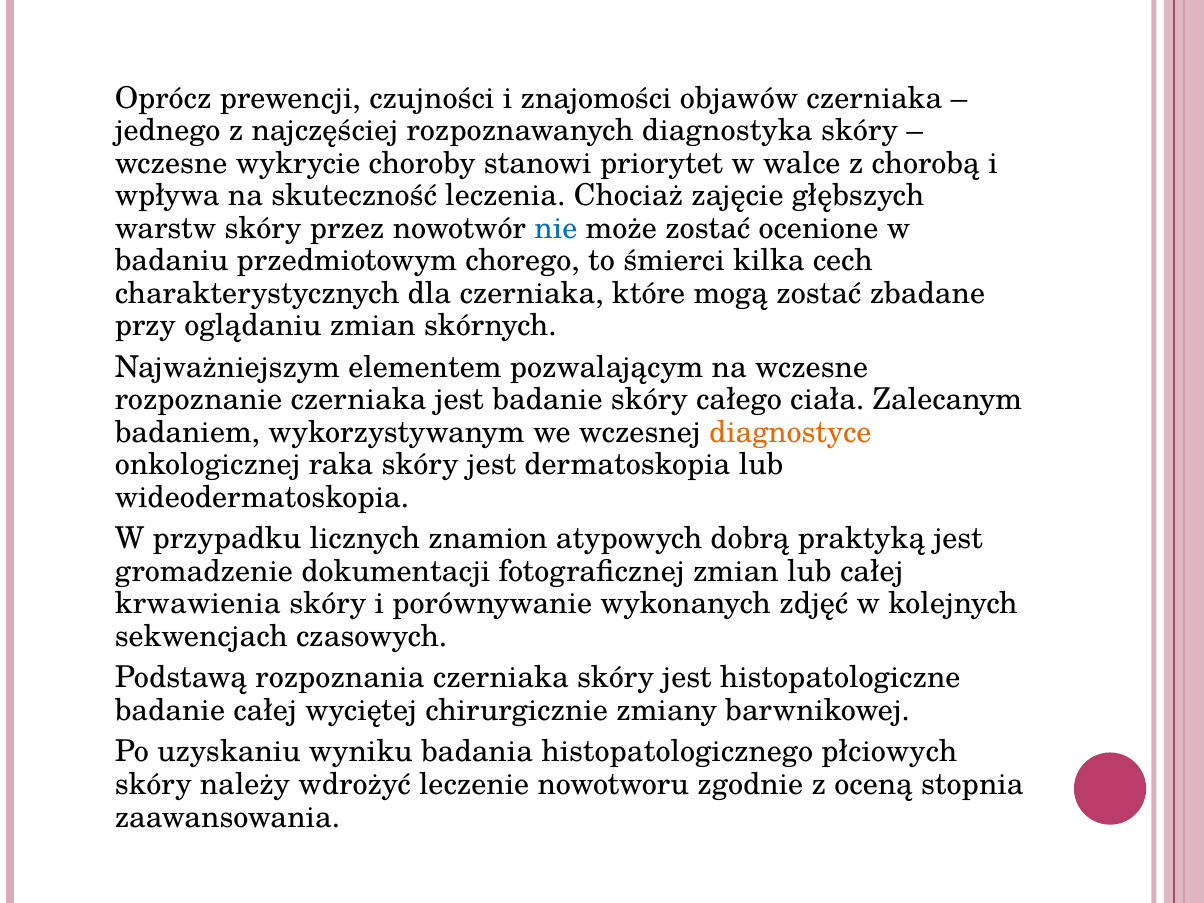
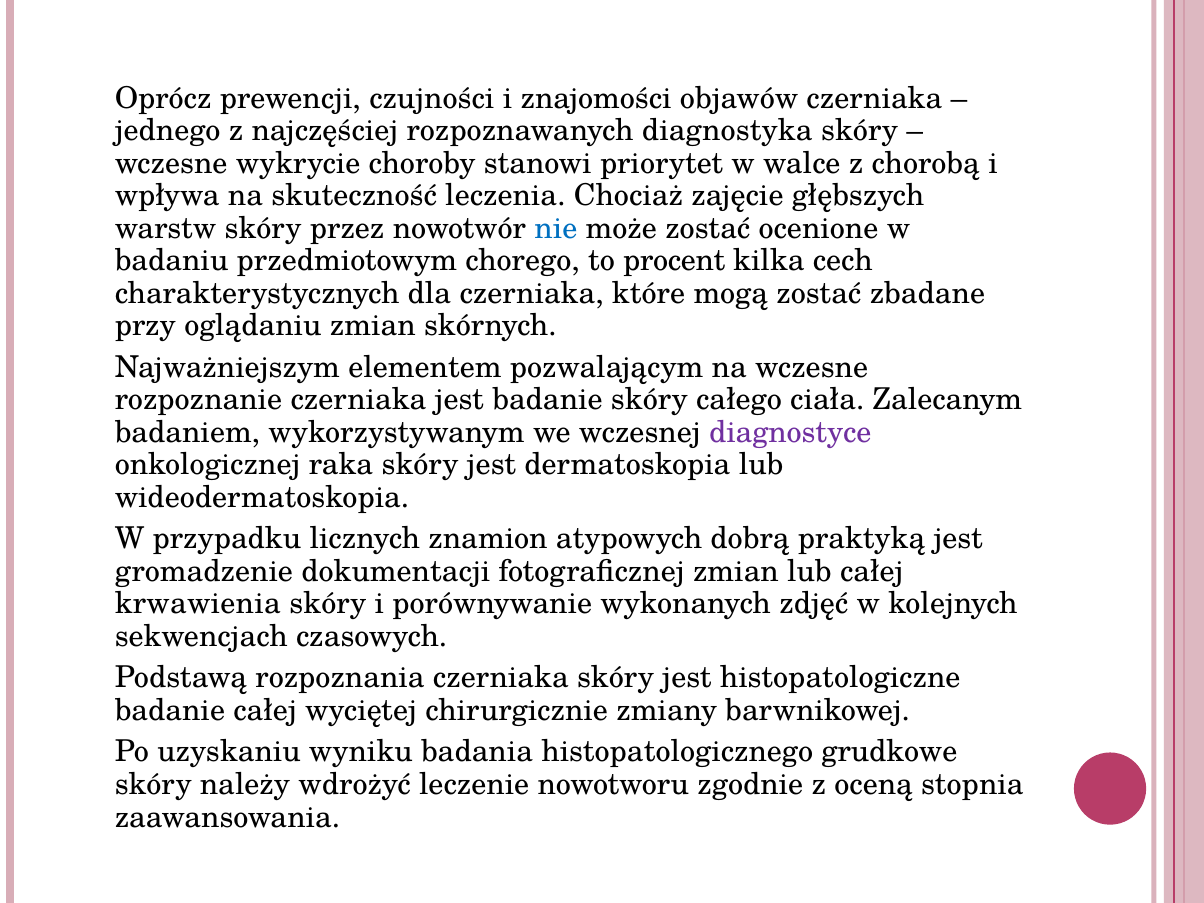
śmierci: śmierci -> procent (674, 261)
diagnostyce colour: orange -> purple (790, 432)
płciowych: płciowych -> grudkowe (889, 752)
